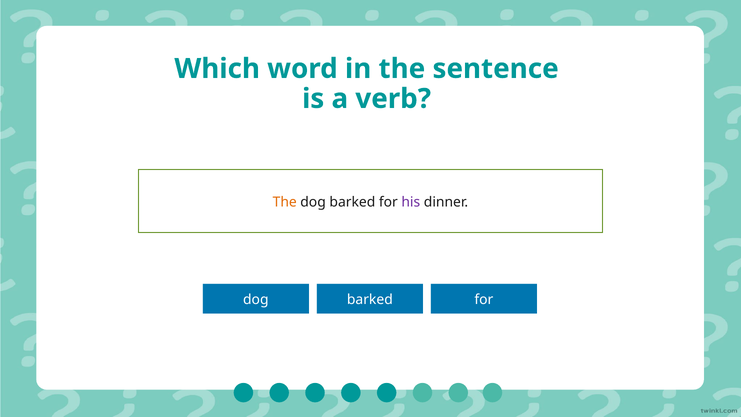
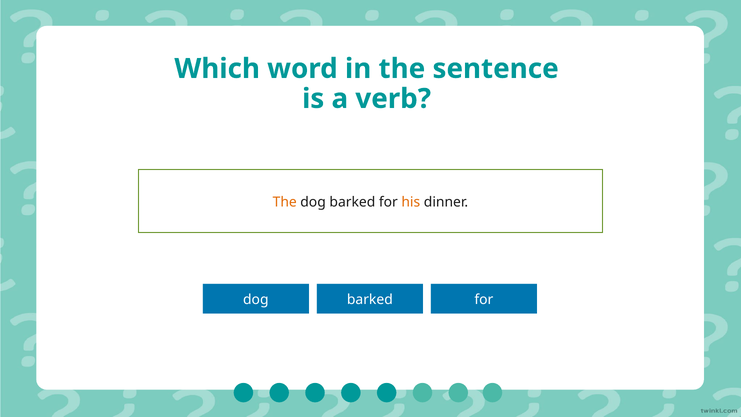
his colour: purple -> orange (411, 202)
